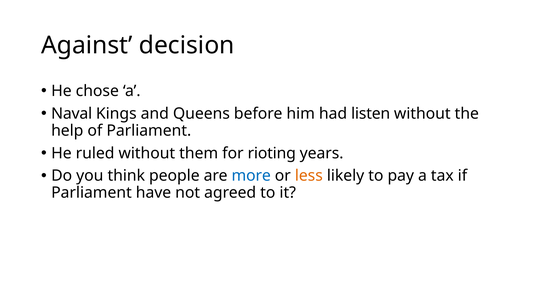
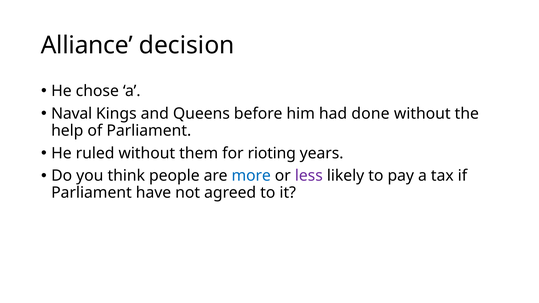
Against: Against -> Alliance (87, 45)
listen: listen -> done (370, 114)
less colour: orange -> purple (309, 176)
